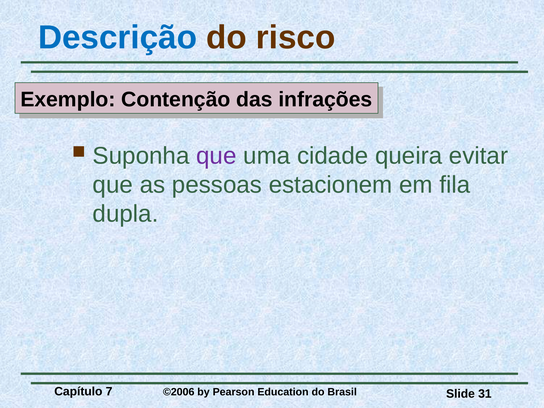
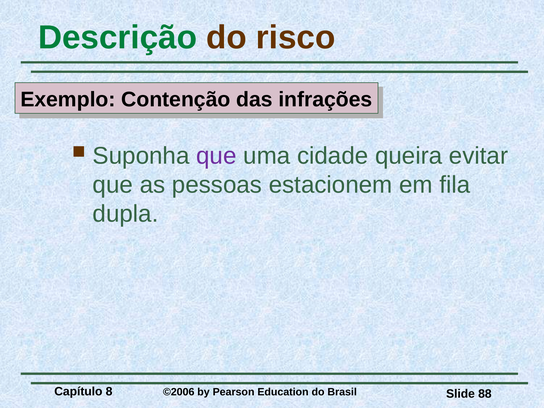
Descrição colour: blue -> green (118, 38)
7: 7 -> 8 (109, 392)
31: 31 -> 88 (485, 394)
